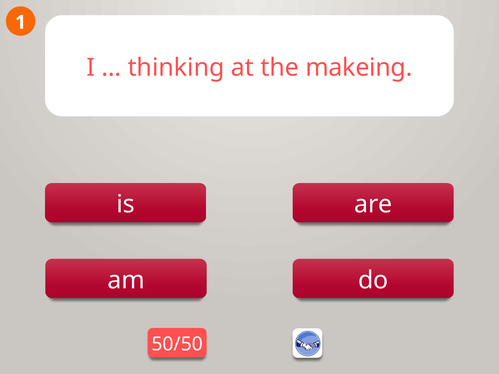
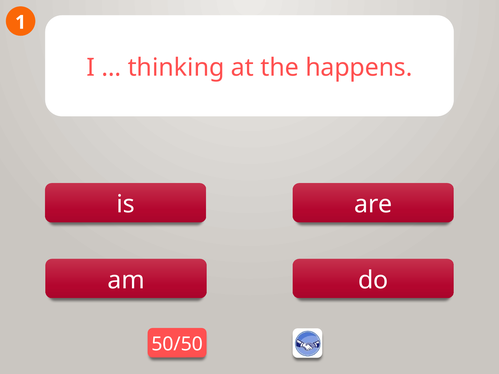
makeing: makeing -> happens (359, 68)
